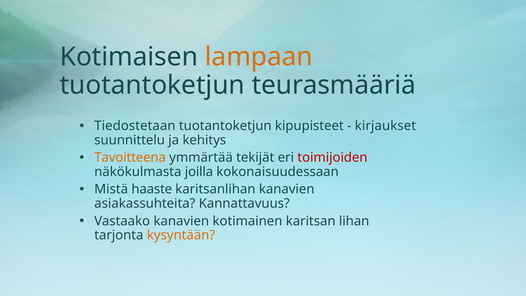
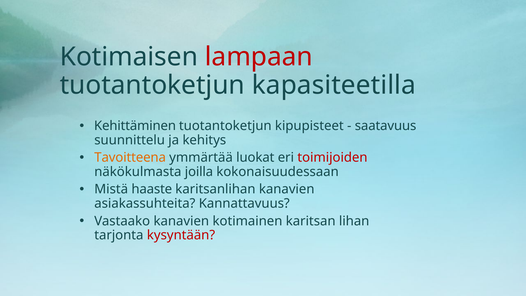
lampaan colour: orange -> red (259, 57)
teurasmääriä: teurasmääriä -> kapasiteetilla (334, 85)
Tiedostetaan: Tiedostetaan -> Kehittäminen (135, 126)
kirjaukset: kirjaukset -> saatavuus (386, 126)
tekijät: tekijät -> luokat (255, 158)
kysyntään colour: orange -> red (181, 235)
